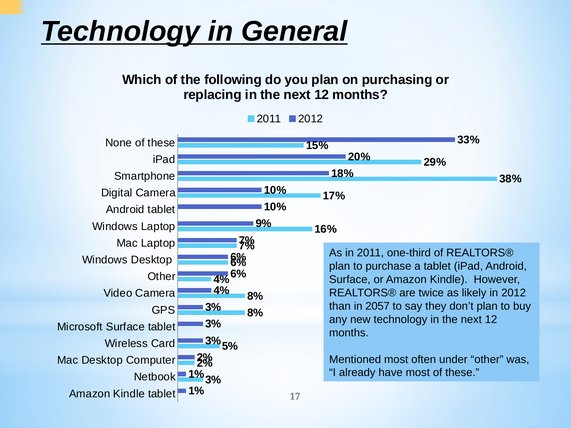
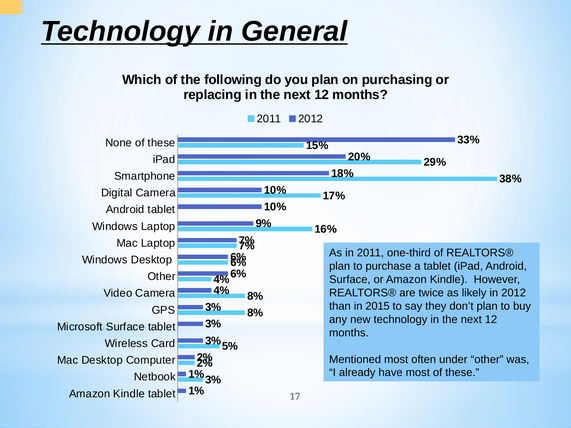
2057: 2057 -> 2015 (378, 306)
